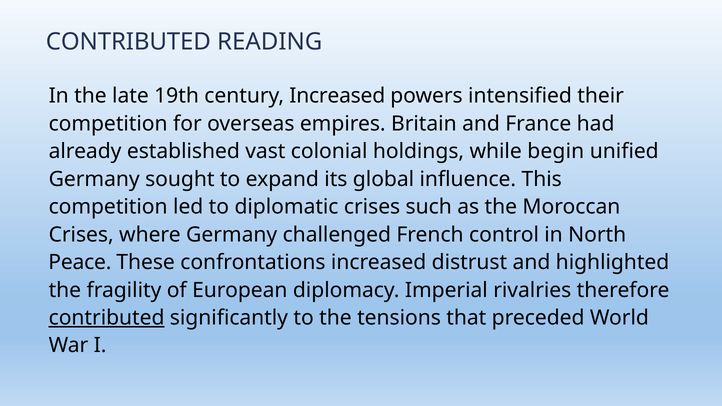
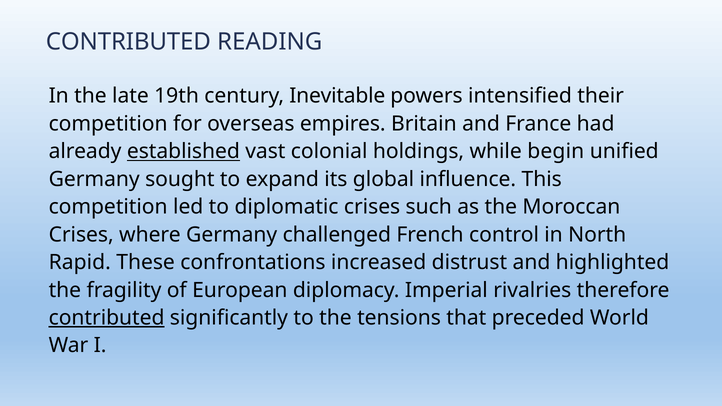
century Increased: Increased -> Inevitable (337, 96)
established underline: none -> present (183, 152)
Peace: Peace -> Rapid (80, 262)
